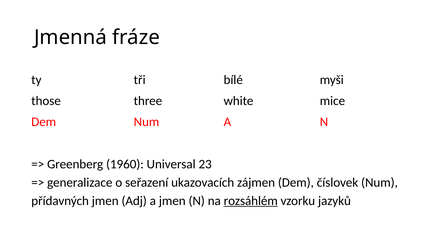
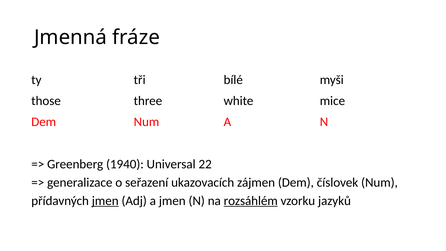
1960: 1960 -> 1940 (125, 164)
23: 23 -> 22 (205, 164)
jmen underline: none -> present (105, 201)
